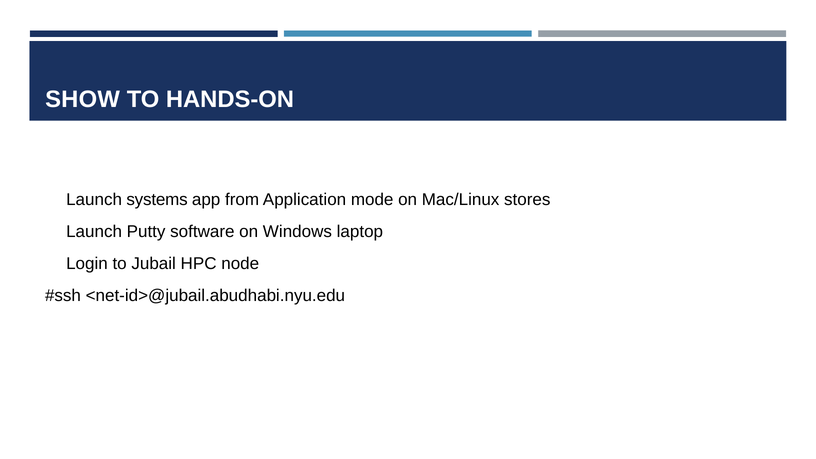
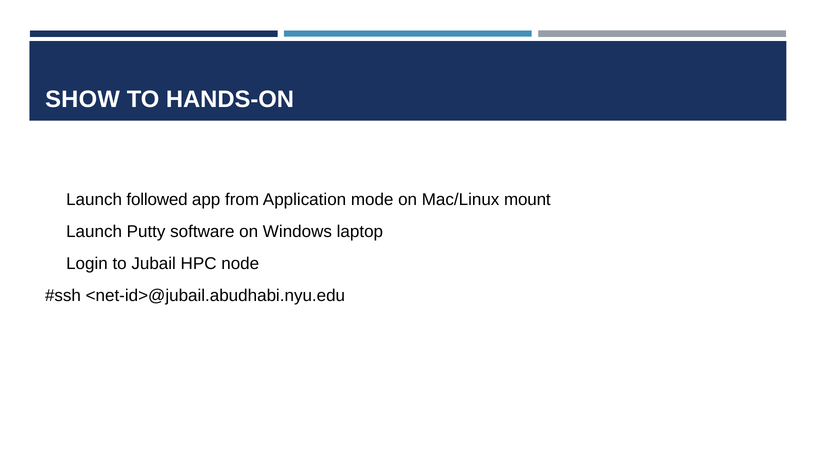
systems: systems -> followed (157, 200)
stores: stores -> mount (527, 200)
